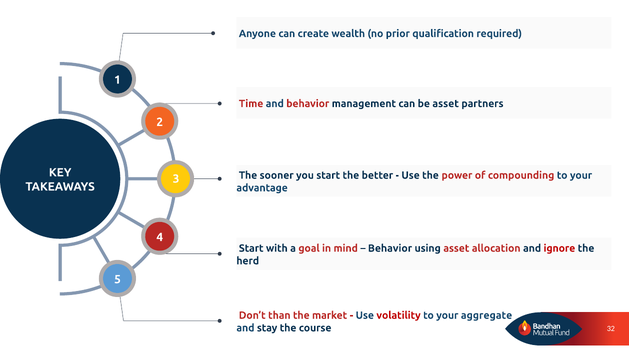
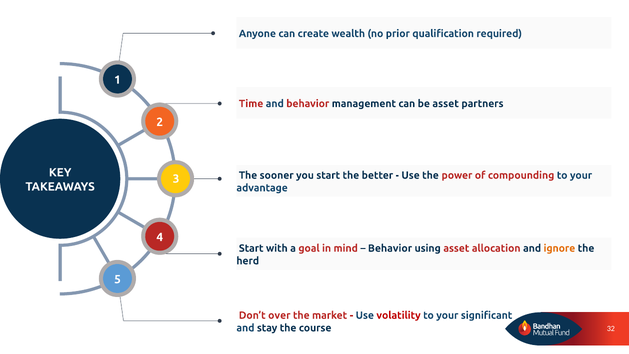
ignore colour: red -> orange (559, 248)
than: than -> over (279, 315)
aggregate: aggregate -> significant (487, 315)
